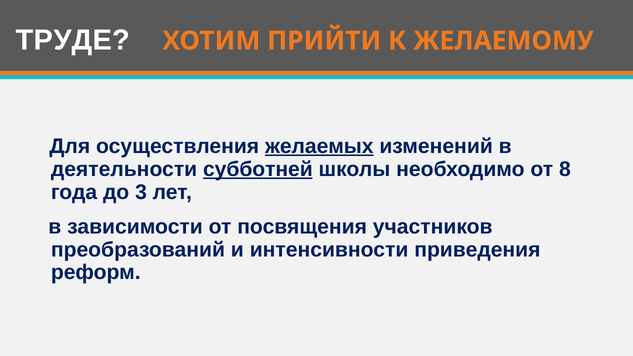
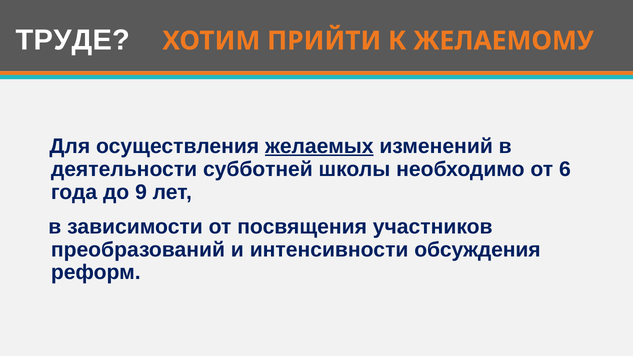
субботней underline: present -> none (258, 169)
8: 8 -> 6 (565, 169)
3: 3 -> 9 (141, 192)
приведения: приведения -> обсуждения (477, 250)
